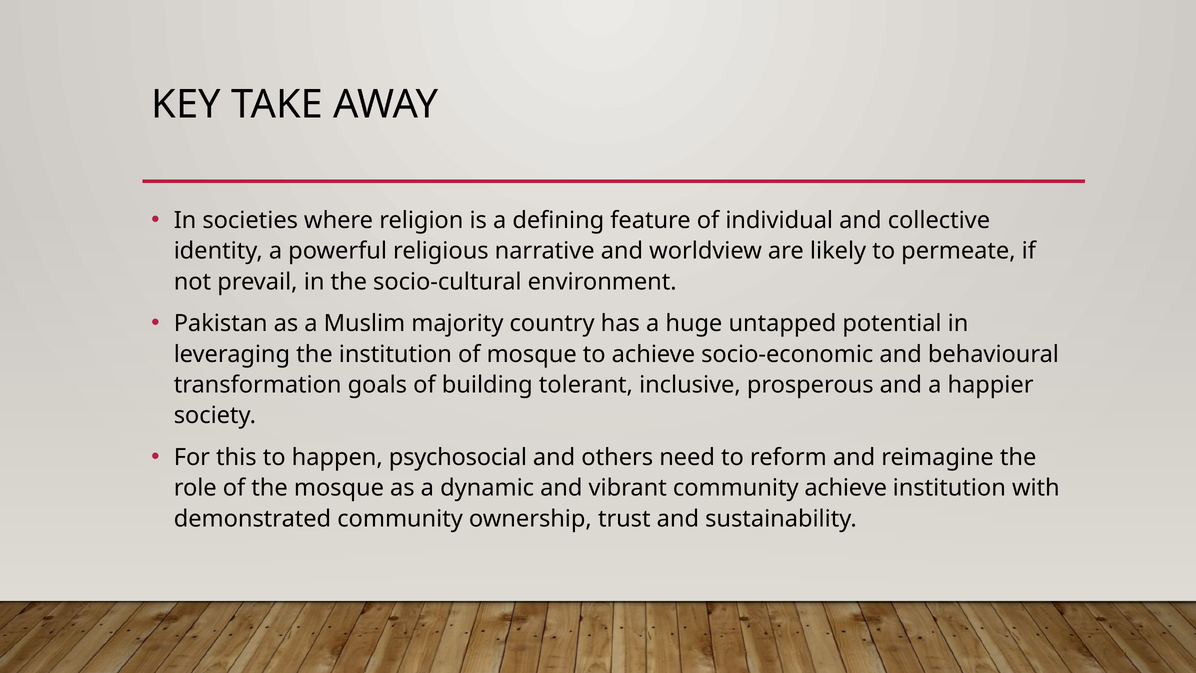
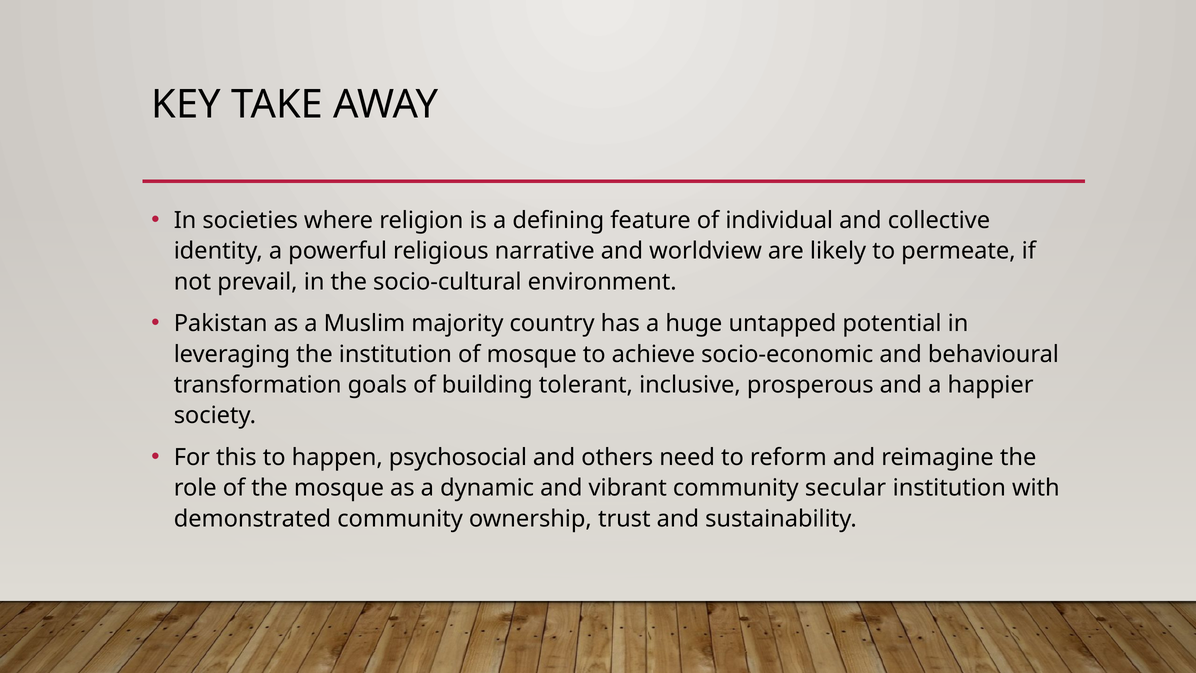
community achieve: achieve -> secular (845, 488)
